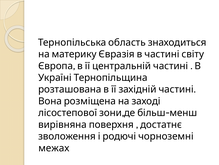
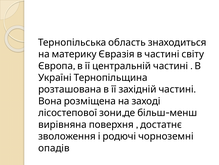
межах: межах -> опадів (54, 147)
